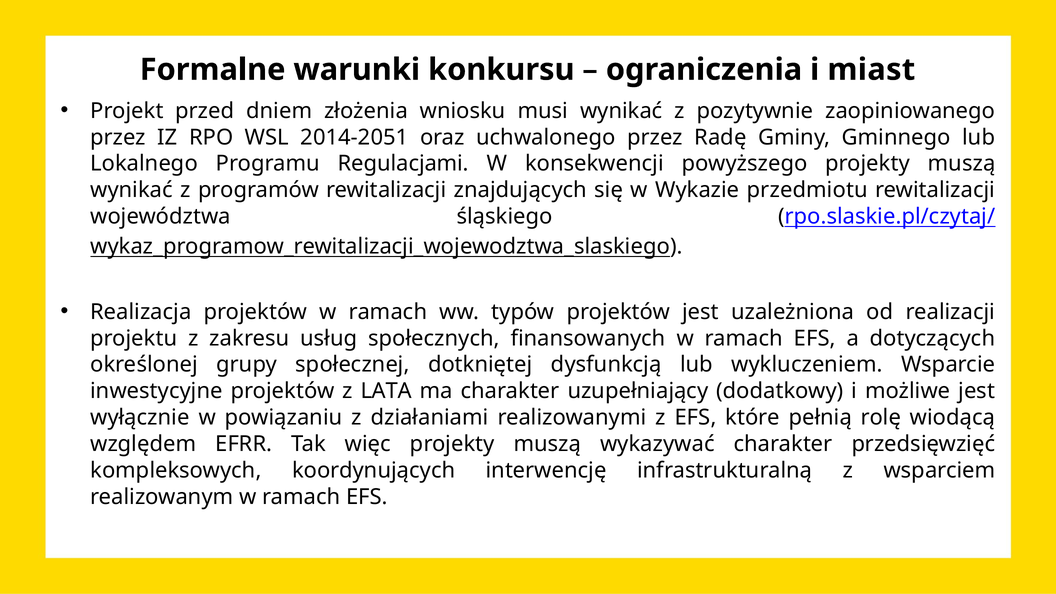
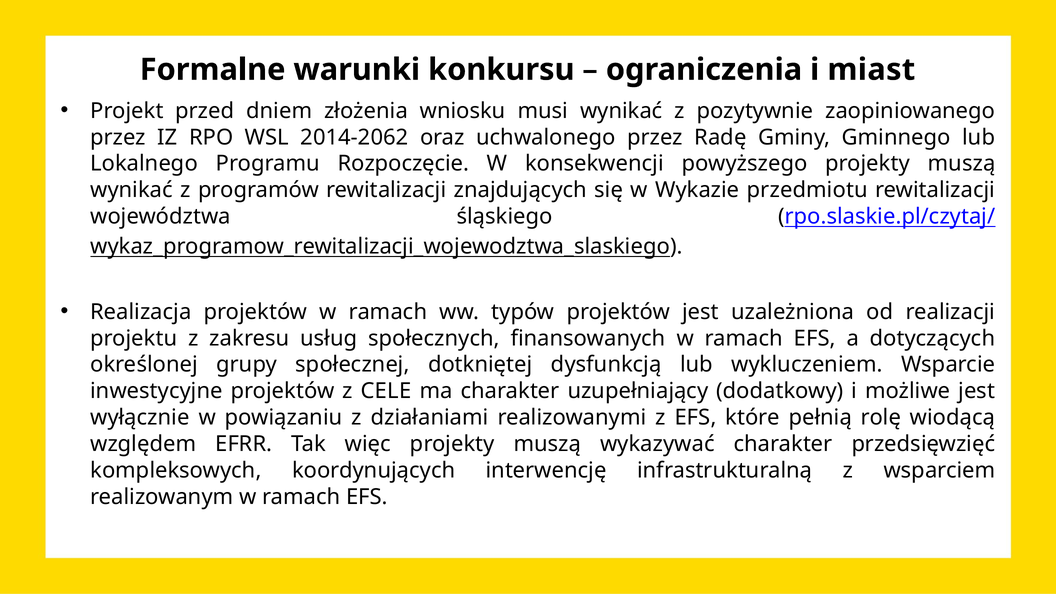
2014-2051: 2014-2051 -> 2014-2062 (354, 137)
Regulacjami: Regulacjami -> Rozpoczęcie (403, 164)
LATA: LATA -> CELE (386, 391)
